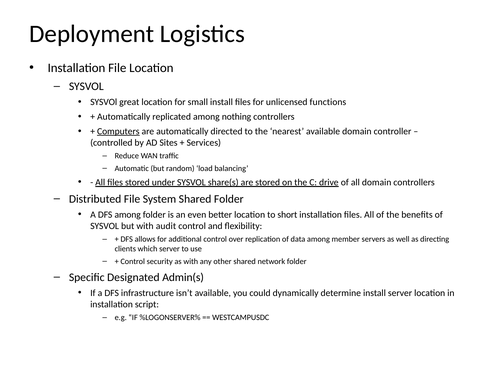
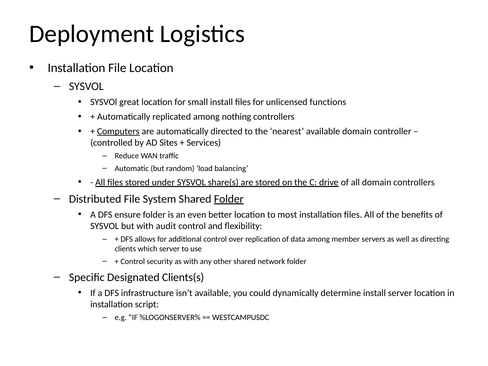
Folder underline: none -> present (229, 199)
DFS among: among -> ensure (128, 215)
short: short -> most (287, 215)
Admin(s: Admin(s -> Clients(s (183, 277)
